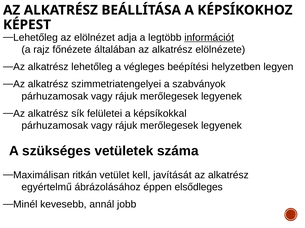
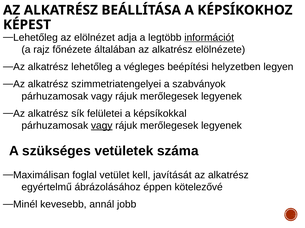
vagy underline: none -> present (102, 126)
ritkán: ritkán -> foglal (85, 176)
elsődleges: elsődleges -> kötelezővé (199, 188)
